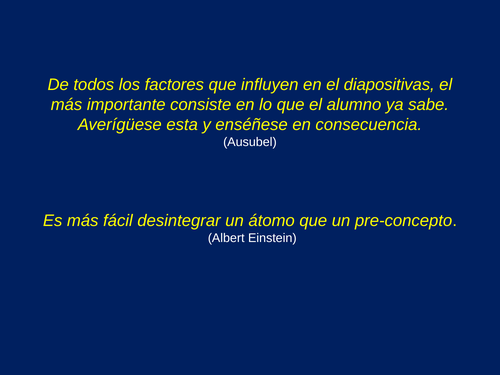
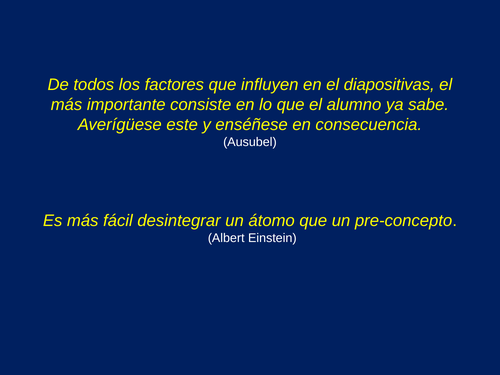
esta: esta -> este (182, 125)
